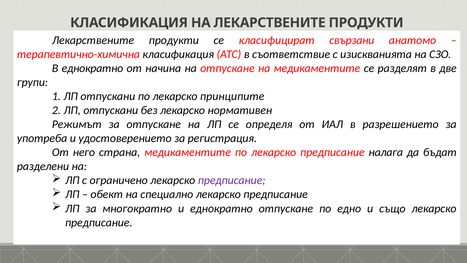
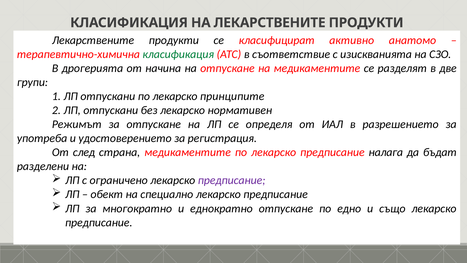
свързани: свързани -> активно (352, 40)
класификация colour: black -> green (178, 54)
В еднократно: еднократно -> дрогерията (92, 68)
него: него -> след (84, 152)
